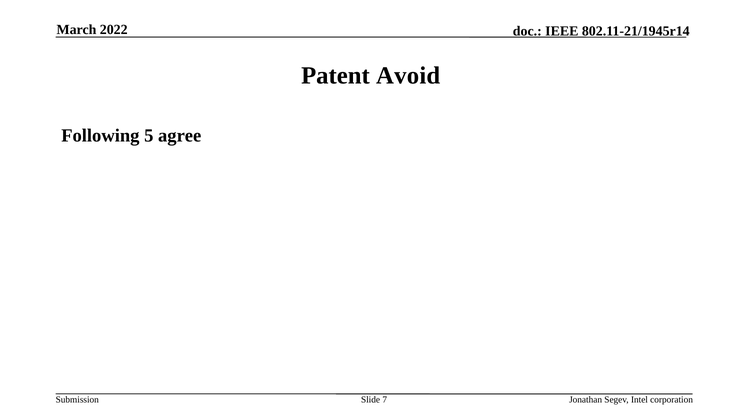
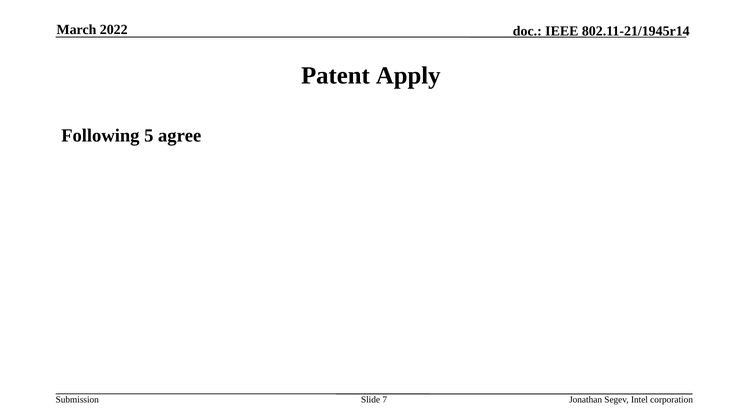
Avoid: Avoid -> Apply (408, 76)
